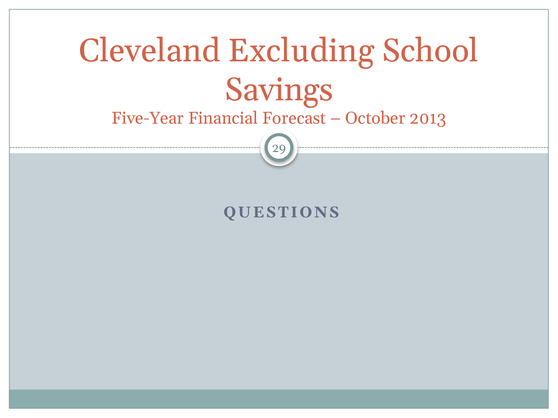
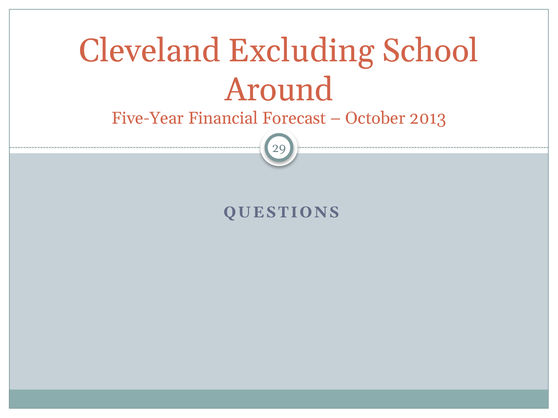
Savings: Savings -> Around (279, 90)
